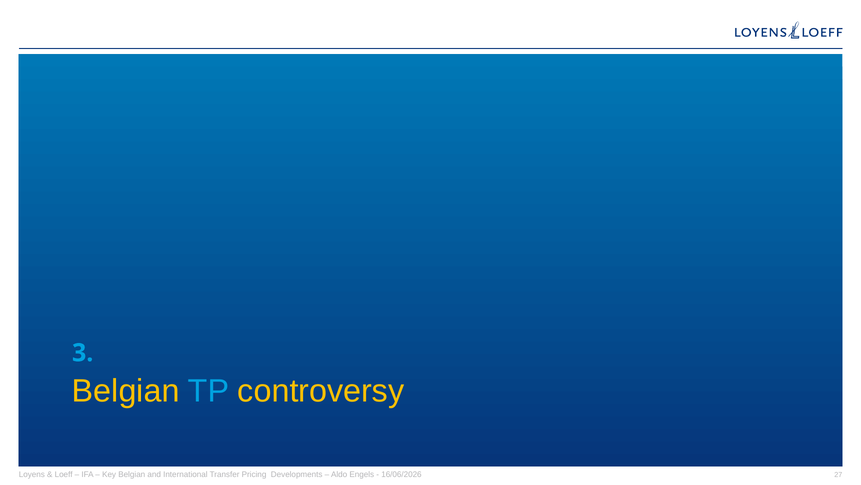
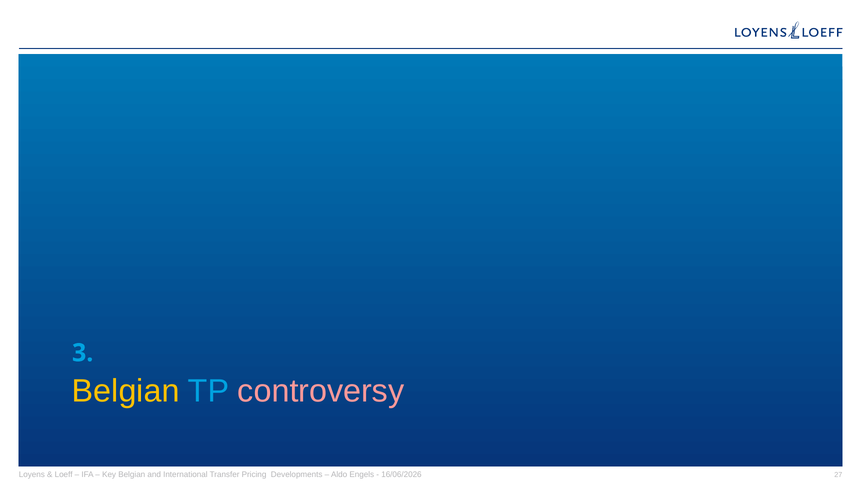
controversy colour: yellow -> pink (321, 390)
